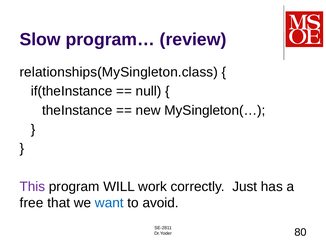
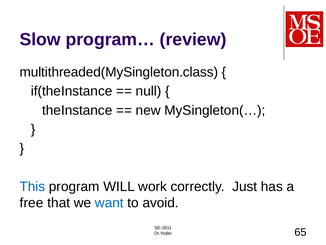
relationships(MySingleton.class: relationships(MySingleton.class -> multithreaded(MySingleton.class (119, 72)
This colour: purple -> blue (32, 186)
80: 80 -> 65 (300, 232)
